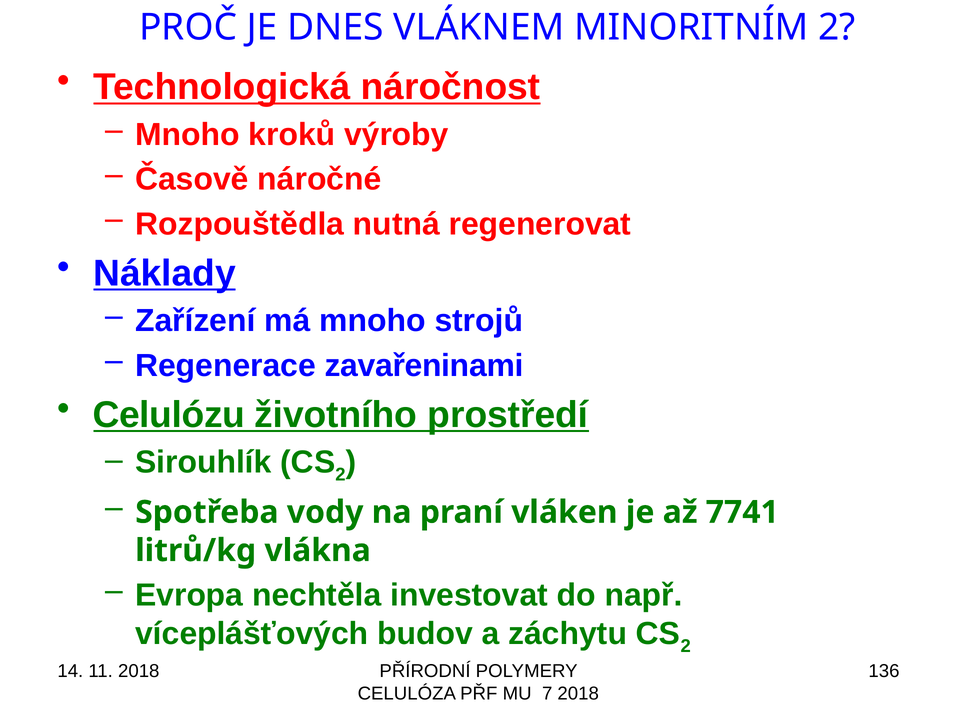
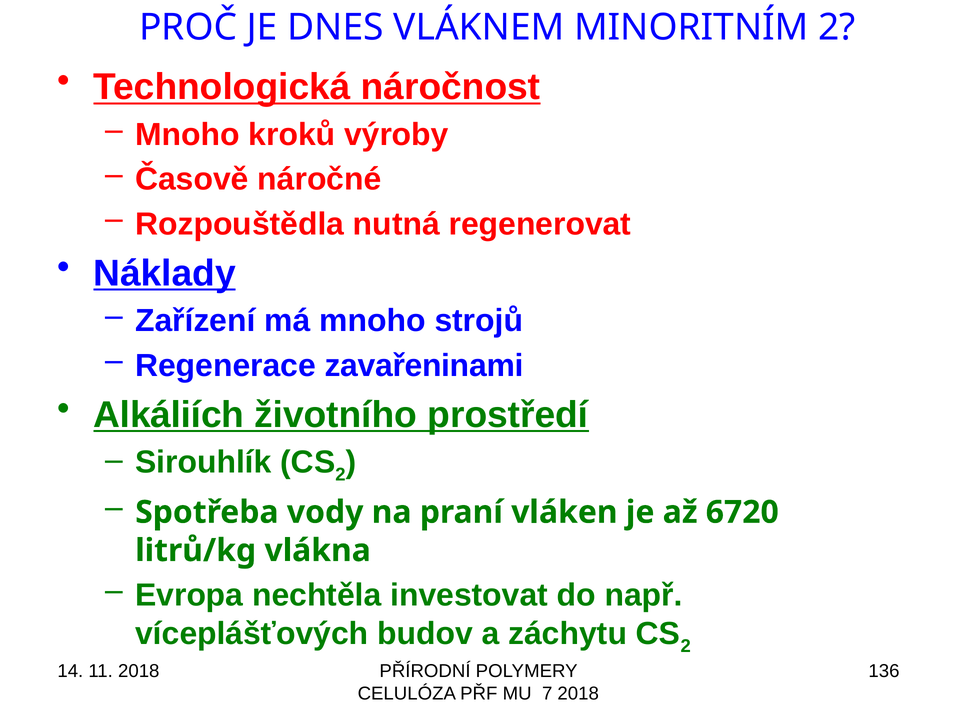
Celulózu: Celulózu -> Alkáliích (169, 415)
7741: 7741 -> 6720 (742, 512)
